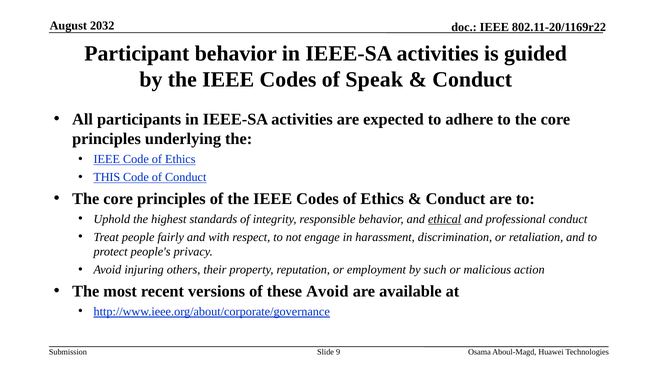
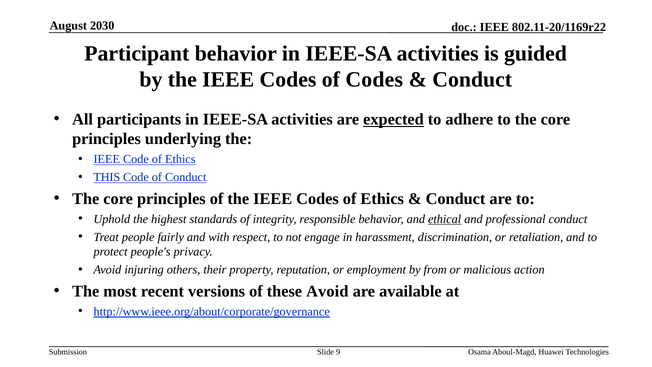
2032: 2032 -> 2030 (102, 26)
of Speak: Speak -> Codes (374, 80)
expected underline: none -> present (393, 119)
such: such -> from (435, 270)
